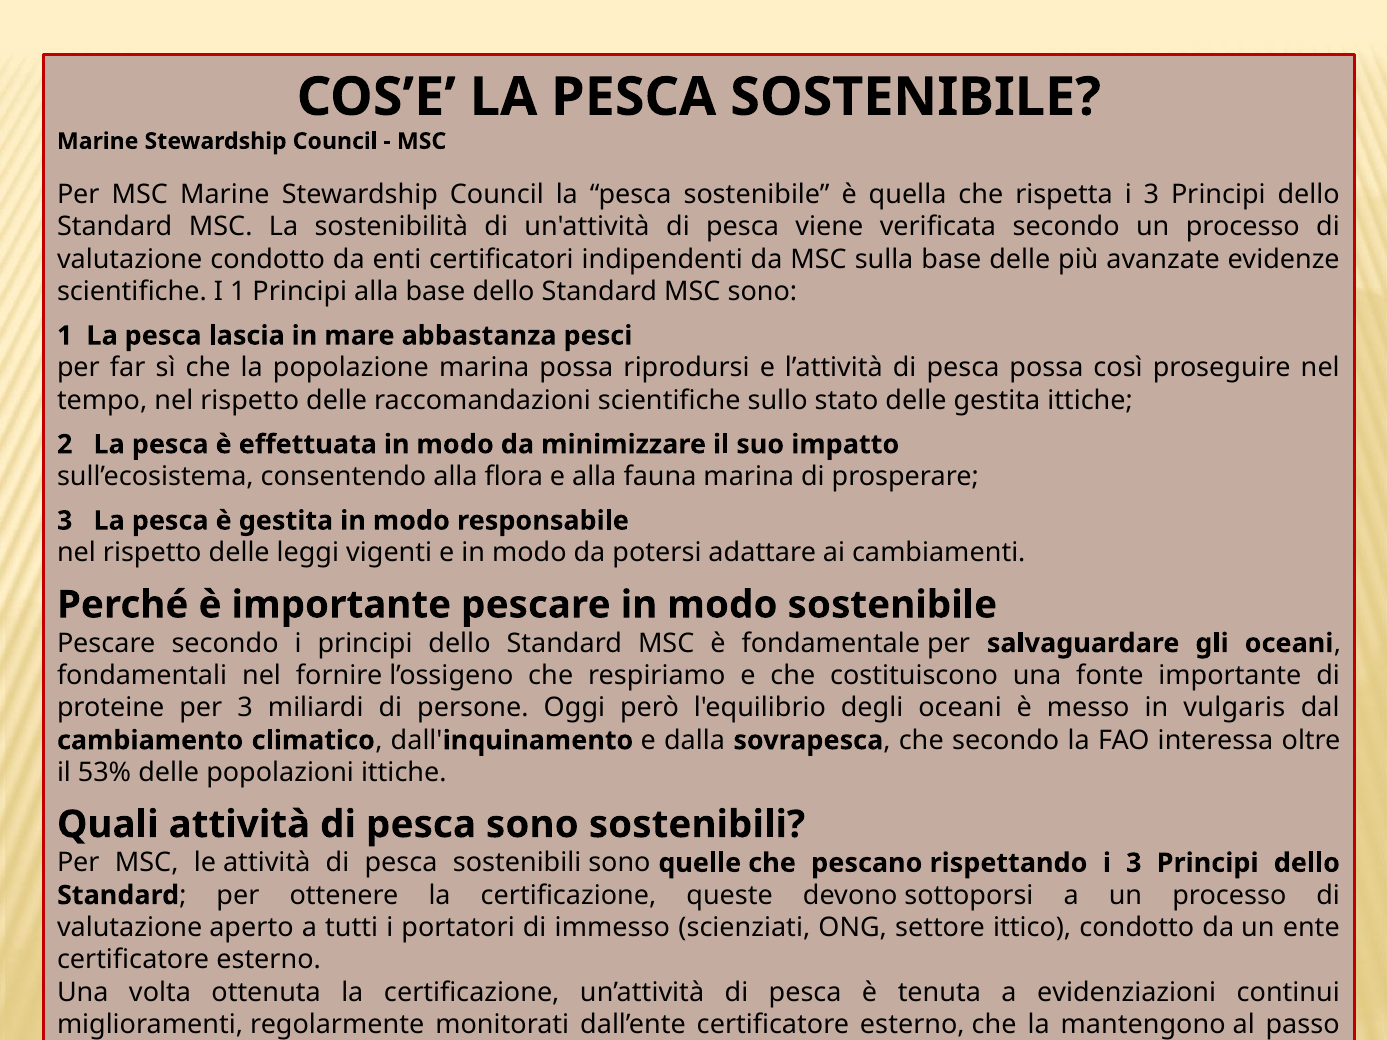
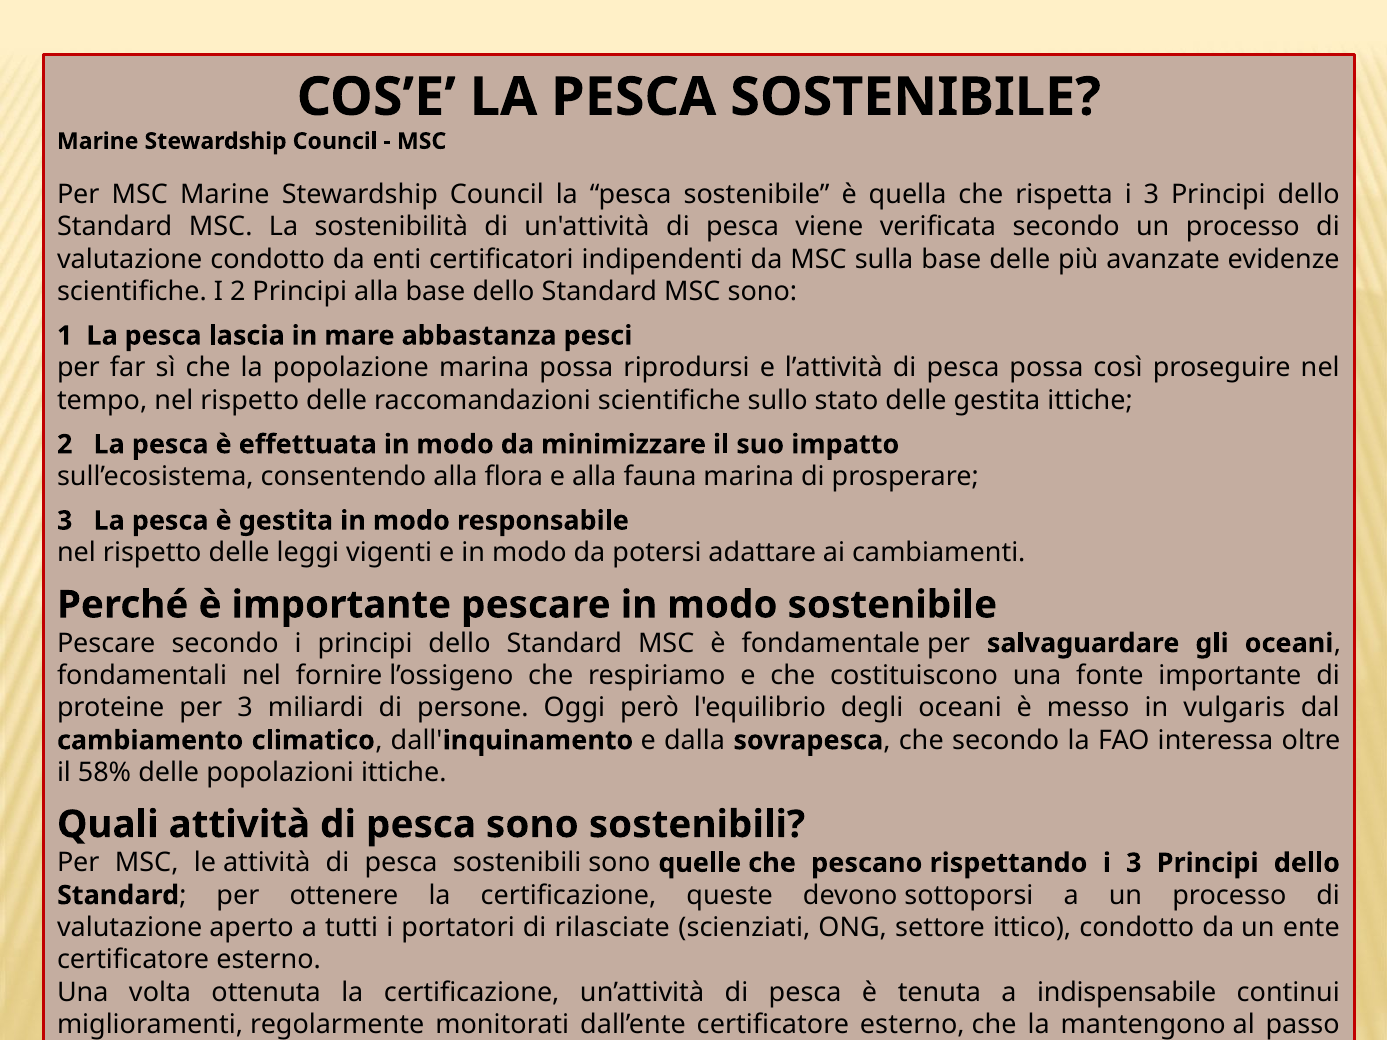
I 1: 1 -> 2 (238, 292)
53%: 53% -> 58% (104, 773)
immesso: immesso -> rilasciate (612, 928)
evidenziazioni: evidenziazioni -> indispensabile (1127, 993)
